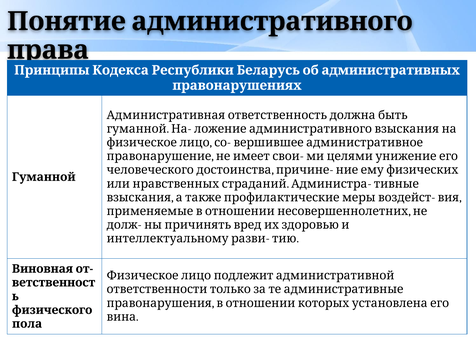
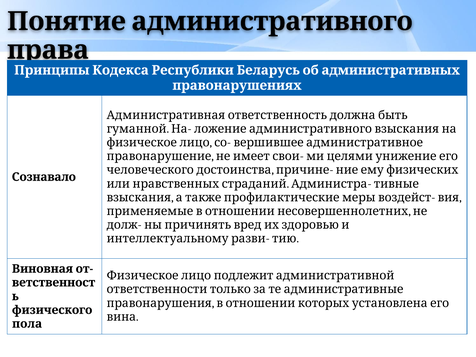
Гуманной: Гуманной -> Сознавало (44, 177)
